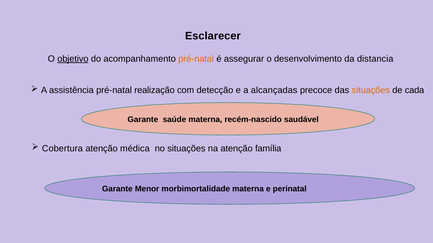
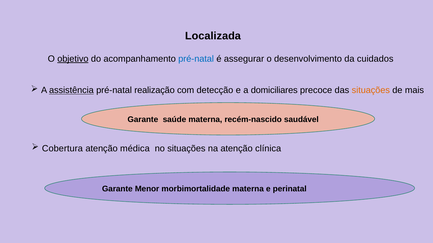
Esclarecer: Esclarecer -> Localizada (213, 36)
pré-natal colour: orange -> blue (196, 59)
distancia: distancia -> cuidados (375, 59)
assistência underline: none -> present (71, 91)
alcançadas: alcançadas -> domiciliares (274, 91)
cada: cada -> mais (414, 91)
família: família -> clínica (268, 149)
